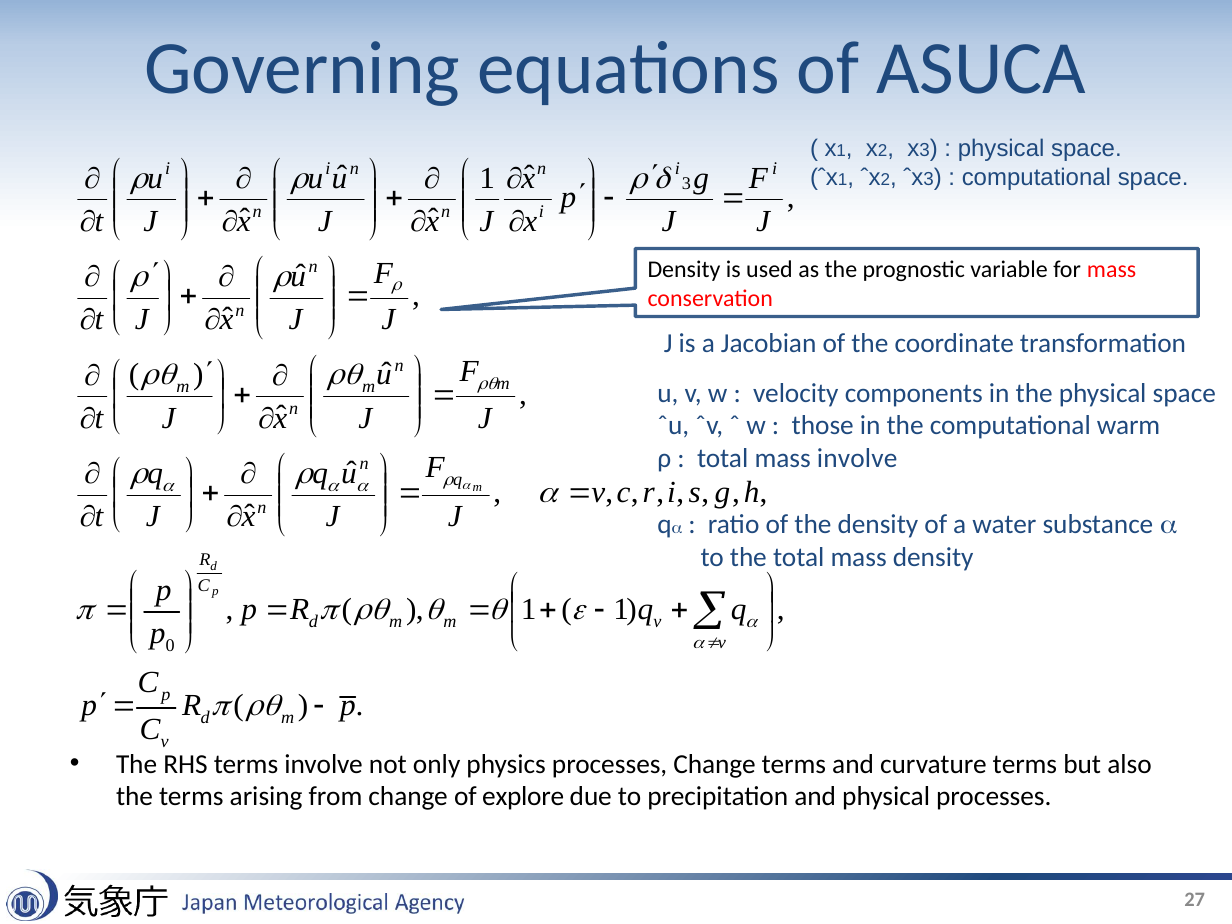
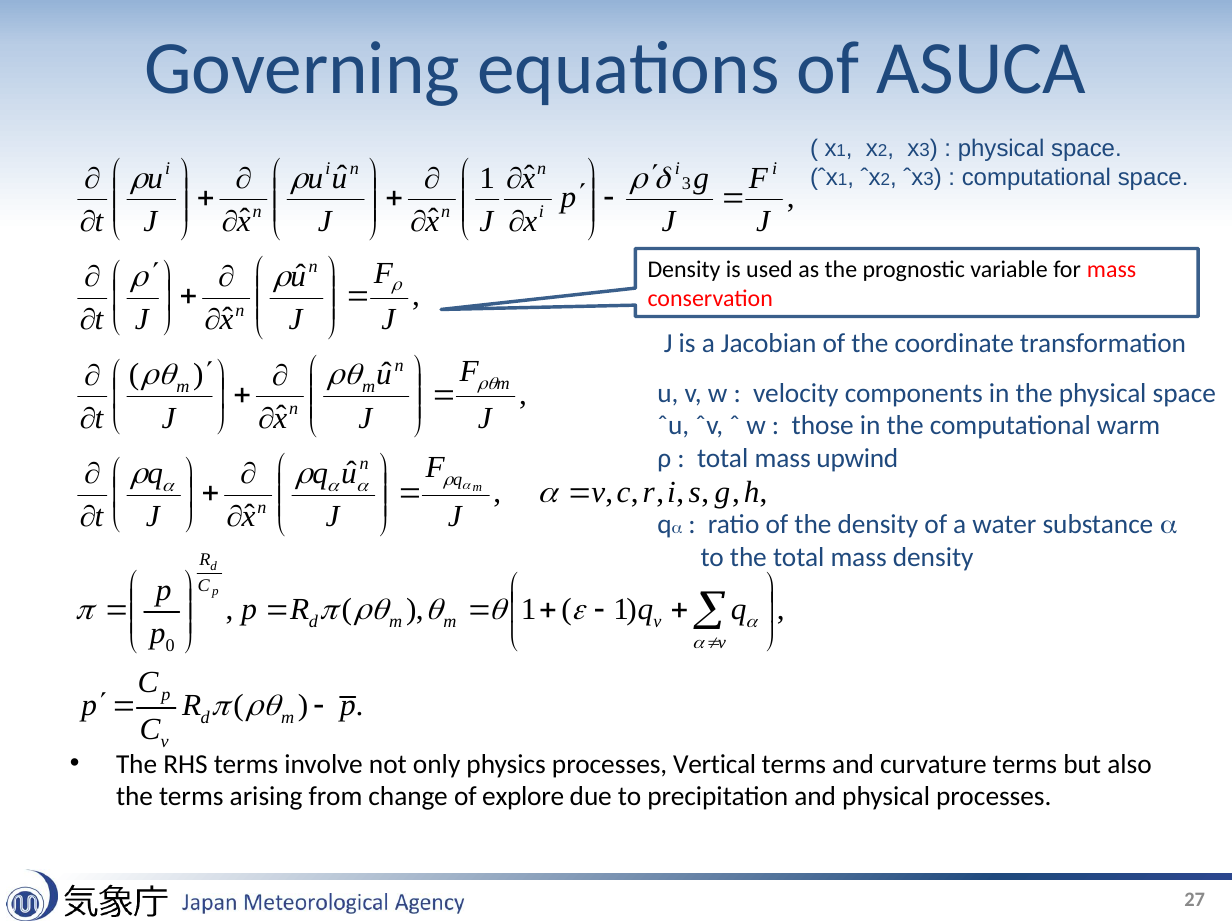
mass involve: involve -> upwind (857, 459)
processes Change: Change -> Vertical (715, 764)
